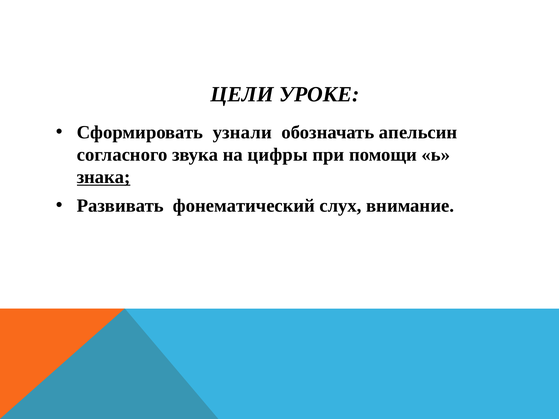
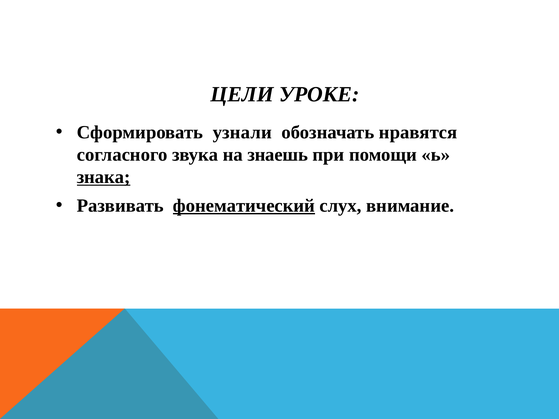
апельсин: апельсин -> нравятся (418, 132)
цифры: цифры -> знаешь (278, 155)
фонематический underline: none -> present (244, 206)
